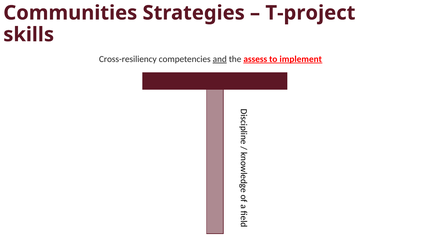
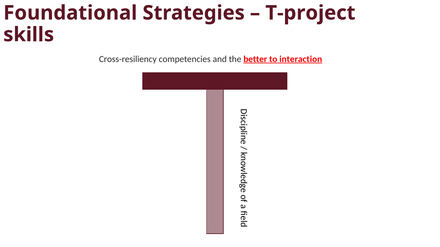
Communities: Communities -> Foundational (70, 13)
and underline: present -> none (220, 59)
assess: assess -> better (255, 59)
implement: implement -> interaction (301, 59)
